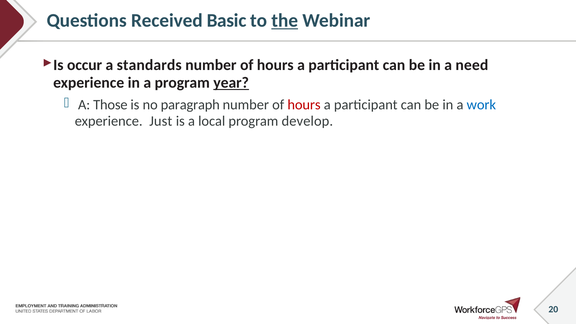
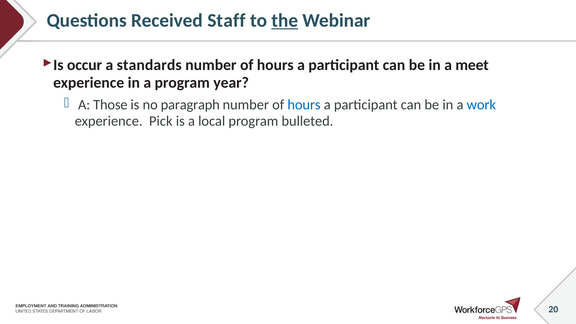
Basic: Basic -> Staff (226, 21)
need: need -> meet (472, 65)
year underline: present -> none (231, 83)
hours colour: red -> blue (304, 105)
Just: Just -> Pick (161, 121)
develop: develop -> bulleted (307, 121)
